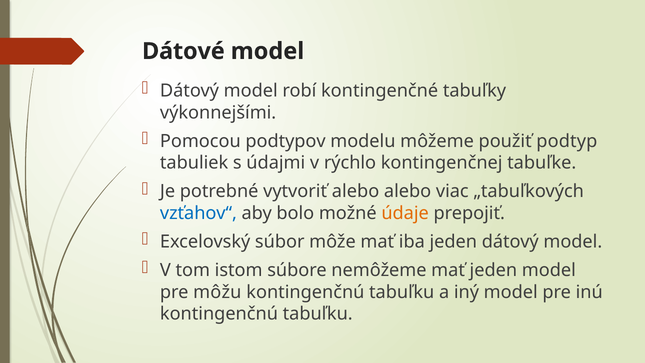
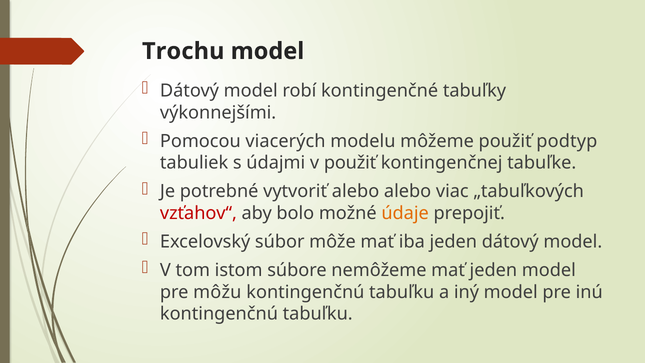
Dátové: Dátové -> Trochu (183, 51)
podtypov: podtypov -> viacerých (285, 141)
v rýchlo: rýchlo -> použiť (350, 163)
vzťahov“ colour: blue -> red (198, 213)
